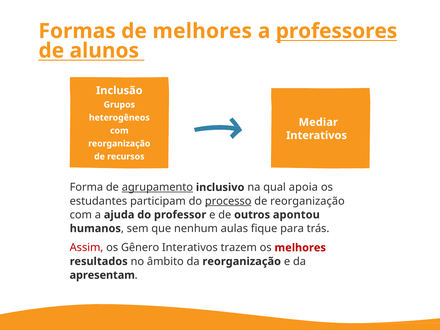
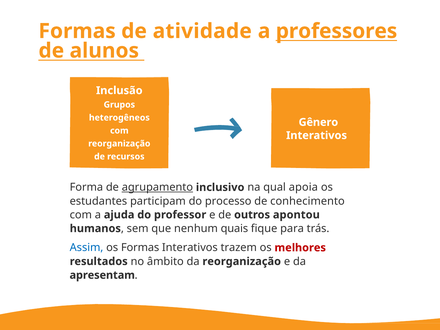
de melhores: melhores -> atividade (202, 31)
Mediar: Mediar -> Gênero (318, 122)
processo underline: present -> none (228, 201)
de reorganização: reorganização -> conhecimento (307, 201)
aulas: aulas -> quais (234, 228)
Assim colour: red -> blue (87, 248)
os Gênero: Gênero -> Formas (140, 248)
